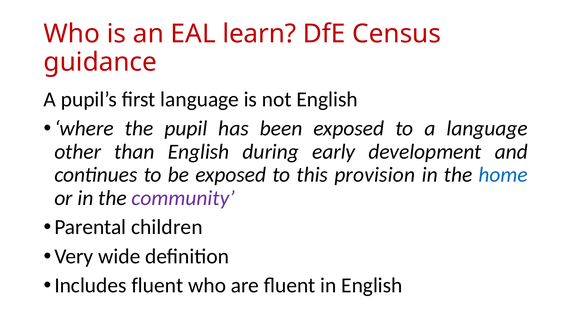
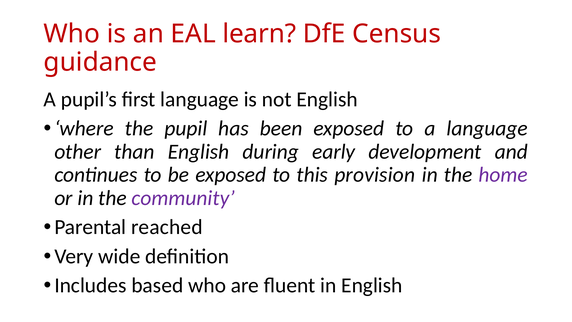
home colour: blue -> purple (503, 175)
children: children -> reached (167, 227)
Includes fluent: fluent -> based (157, 285)
